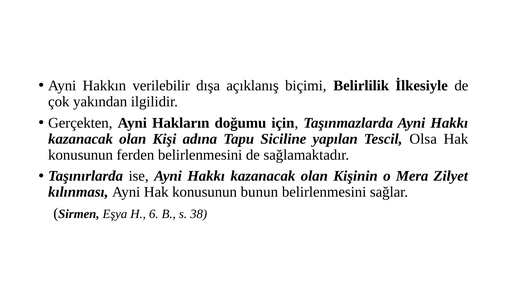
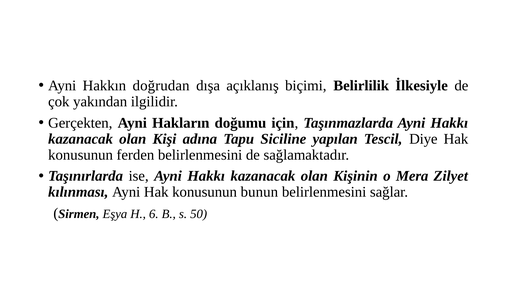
verilebilir: verilebilir -> doğrudan (161, 86)
Olsa: Olsa -> Diye (423, 139)
38: 38 -> 50 (199, 214)
